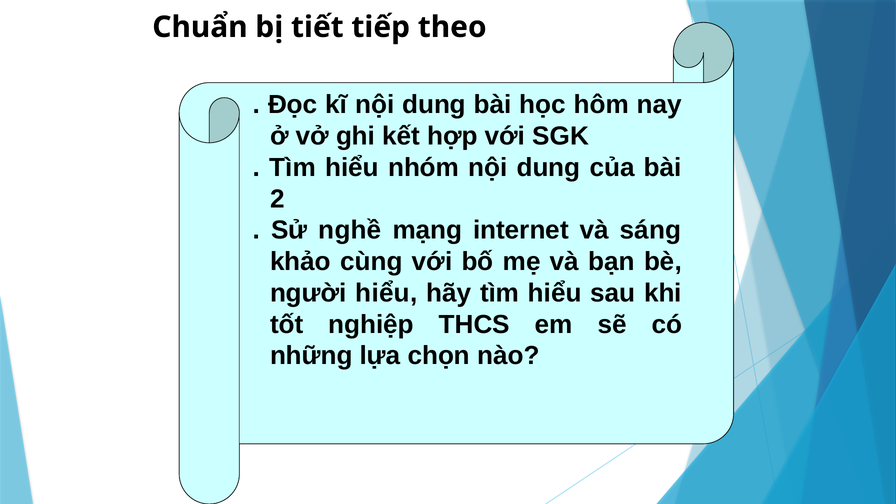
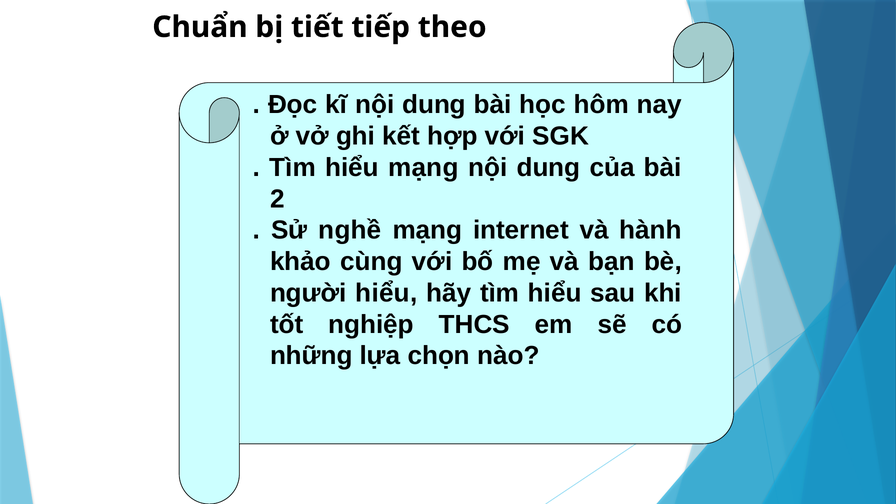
hiểu nhóm: nhóm -> mạng (423, 168)
sáng: sáng -> hành (651, 230)
